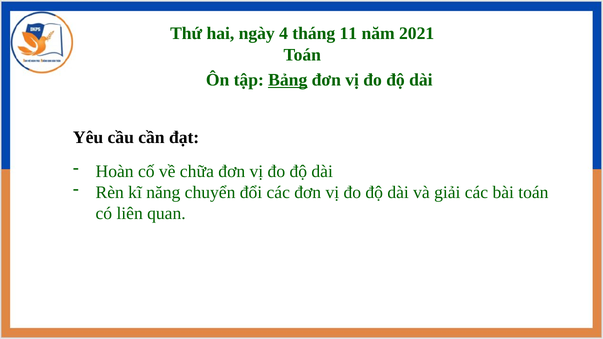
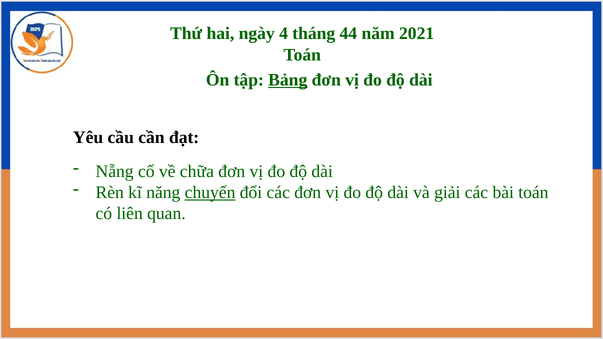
11: 11 -> 44 (348, 34)
Hoàn: Hoàn -> Nẵng (115, 171)
chuyển underline: none -> present (210, 193)
